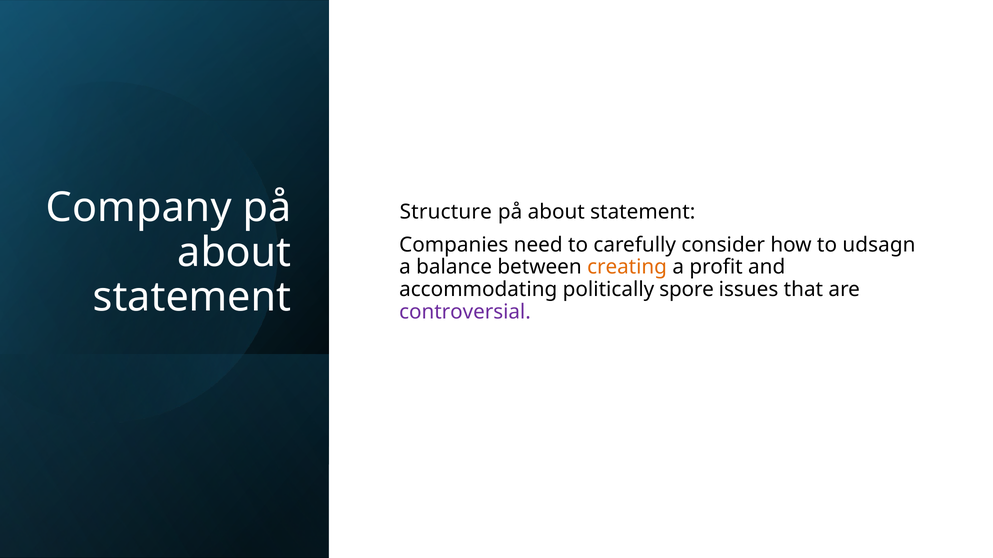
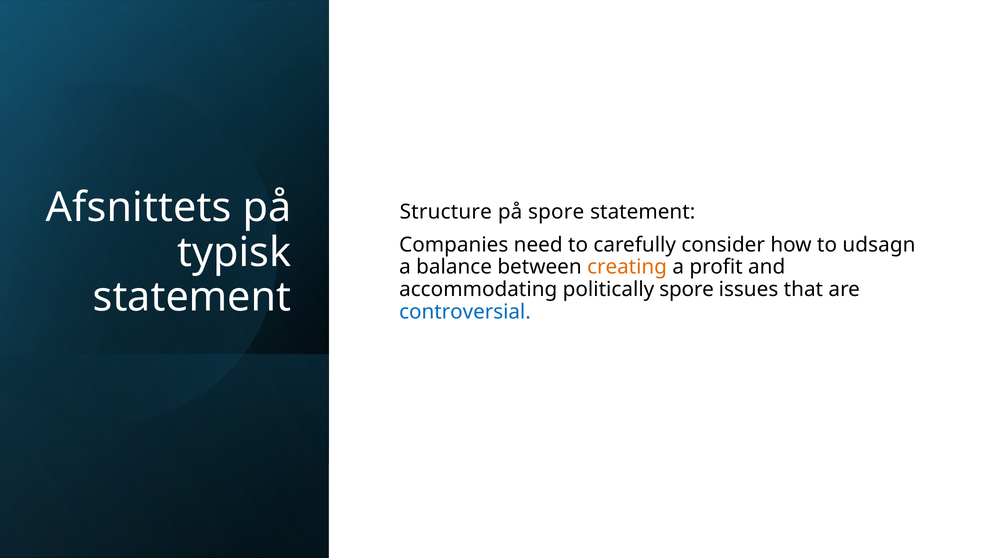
Company: Company -> Afsnittets (139, 208)
about: about -> spore (556, 212)
about: about -> typisk (234, 253)
controversial colour: purple -> blue (465, 312)
